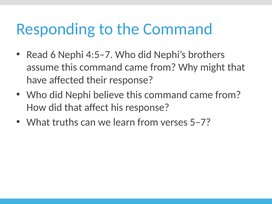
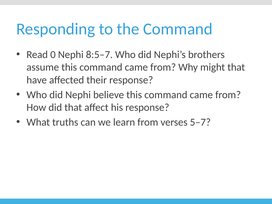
6: 6 -> 0 (53, 55)
4:5–7: 4:5–7 -> 8:5–7 (99, 55)
